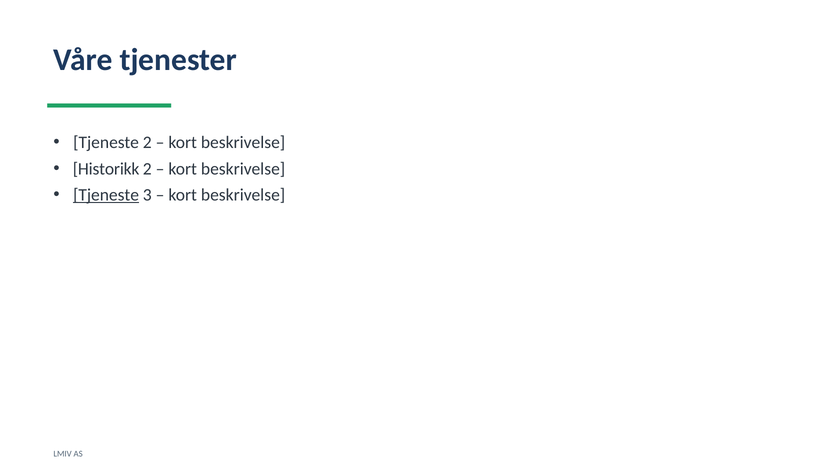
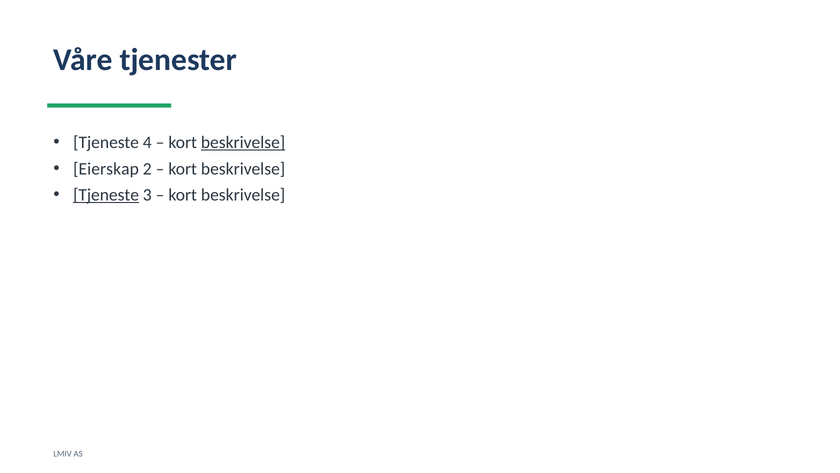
Tjeneste 2: 2 -> 4 (147, 142)
beskrivelse underline: none -> present (243, 142)
Historikk: Historikk -> Eierskap (106, 169)
